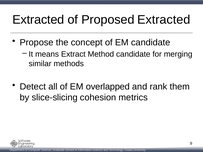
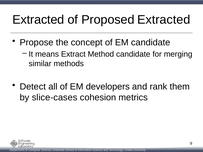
overlapped: overlapped -> developers (108, 87)
slice-slicing: slice-slicing -> slice-cases (55, 98)
